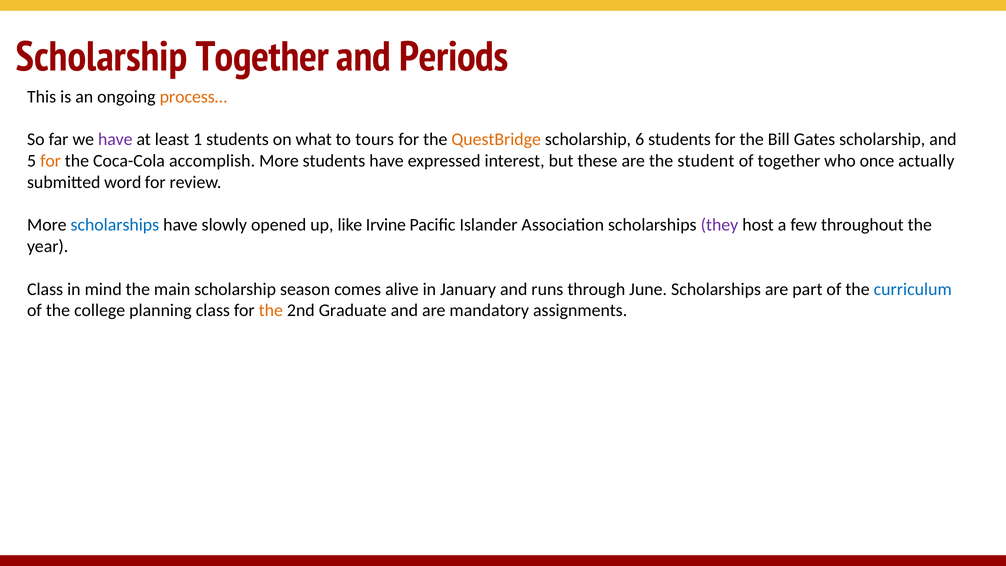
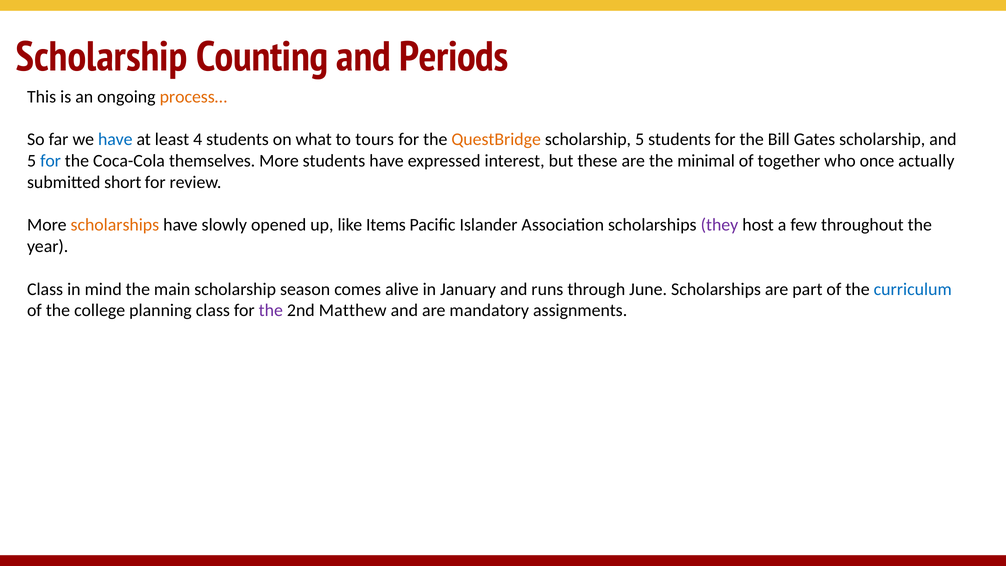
Scholarship Together: Together -> Counting (262, 57)
have colour: purple -> blue (115, 139)
1: 1 -> 4 (198, 139)
scholarship 6: 6 -> 5 (640, 139)
for colour: orange -> blue (51, 161)
accomplish: accomplish -> themselves (212, 161)
student: student -> minimal (706, 161)
word: word -> short (123, 182)
scholarships colour: blue -> orange (115, 225)
Irvine: Irvine -> Items (386, 225)
the colour: orange -> purple (271, 311)
Graduate: Graduate -> Matthew (353, 311)
